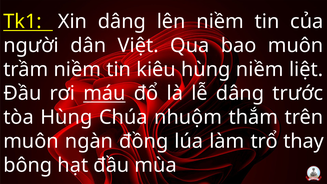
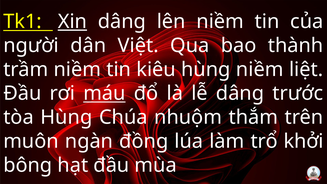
Xin underline: none -> present (72, 21)
bao muôn: muôn -> thành (296, 45)
thay: thay -> khởi (304, 141)
